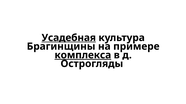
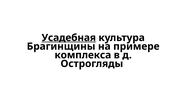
комплекса underline: present -> none (83, 55)
